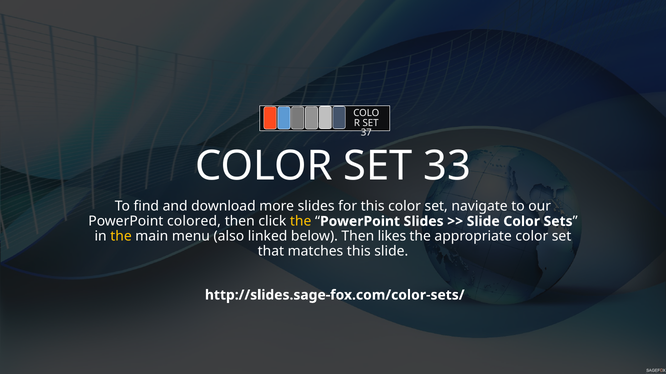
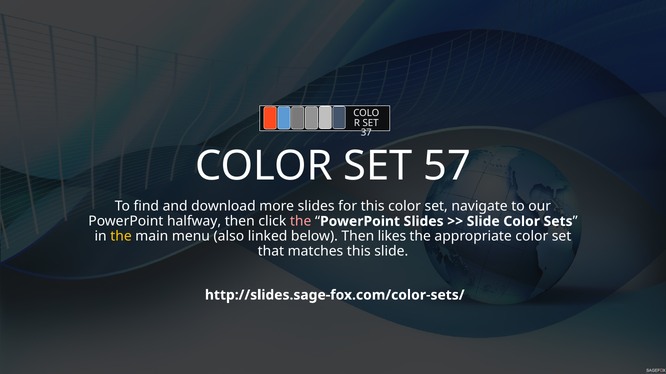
33: 33 -> 57 (447, 166)
colored: colored -> halfway (194, 222)
the colour: yellow -> pink (301, 222)
